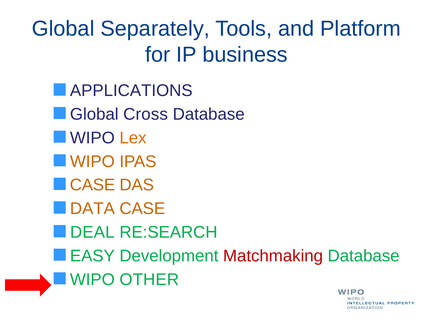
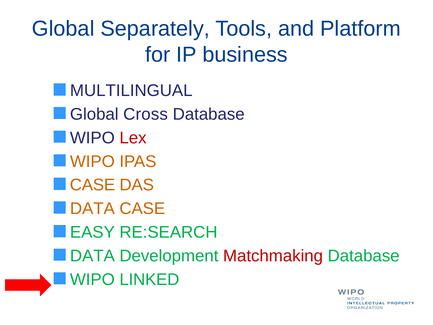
APPLICATIONS: APPLICATIONS -> MULTILINGUAL (131, 91)
Lex colour: orange -> red (133, 138)
DEAL: DEAL -> EASY (92, 232)
EASY: EASY -> DATA (92, 256)
OTHER: OTHER -> LINKED (149, 279)
